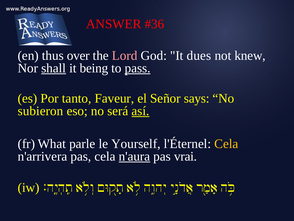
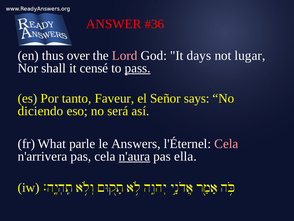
dues: dues -> days (199, 56)
knew: knew -> lugar (250, 56)
shall underline: present -> none (54, 68)
being: being -> censé (94, 68)
subieron: subieron -> diciendo (41, 111)
así underline: present -> none (140, 111)
Yourself: Yourself -> Answers (136, 143)
Cela colour: yellow -> pink (226, 143)
vrai: vrai -> ella (185, 156)
